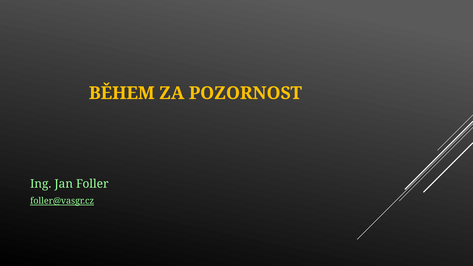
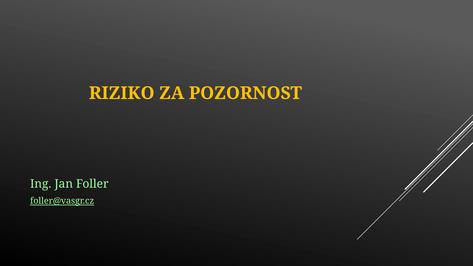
BĚHEM: BĚHEM -> RIZIKO (122, 93)
